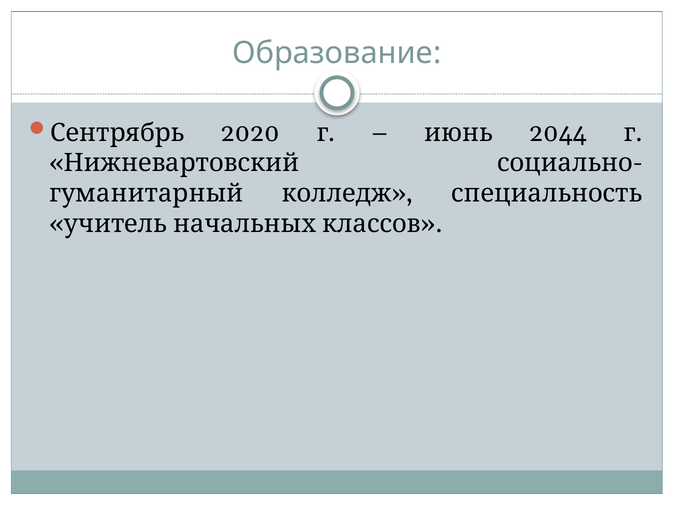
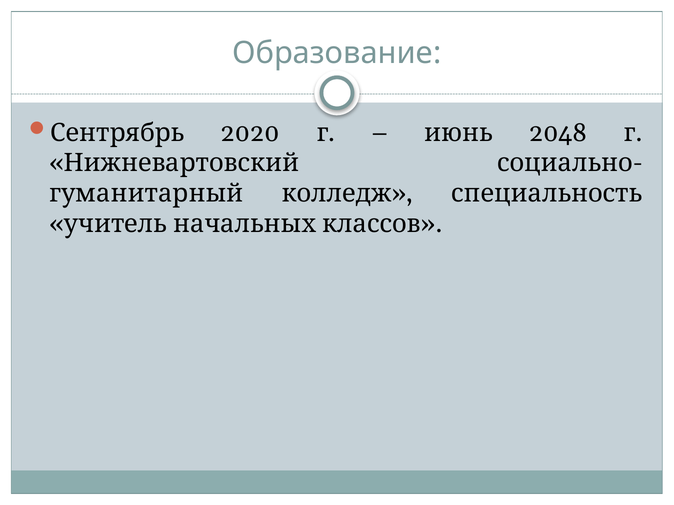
2044: 2044 -> 2048 (558, 133)
